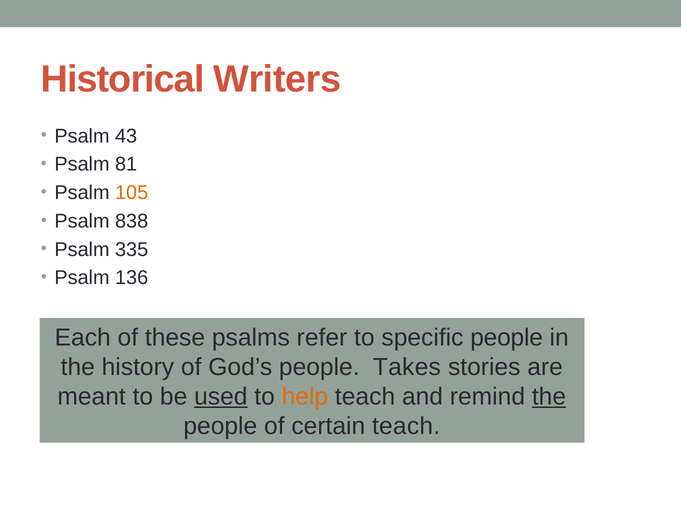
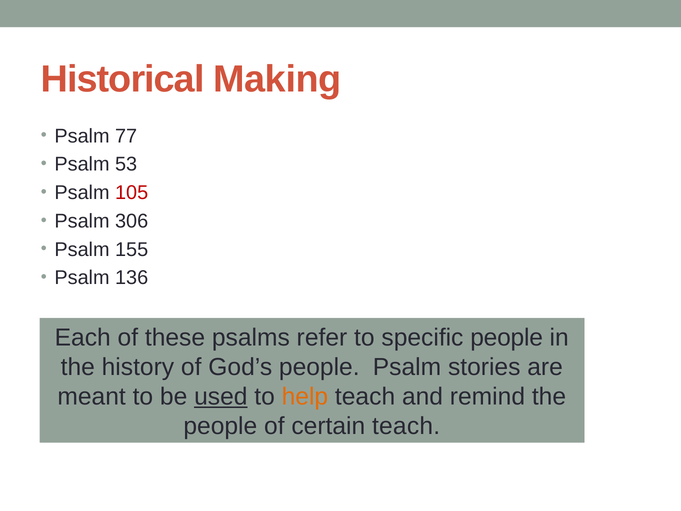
Writers: Writers -> Making (277, 79)
43: 43 -> 77 (126, 136)
81: 81 -> 53 (126, 164)
105 colour: orange -> red (132, 193)
838: 838 -> 306 (132, 221)
335: 335 -> 155 (132, 249)
people Takes: Takes -> Psalm (407, 367)
the underline: present -> none (549, 397)
